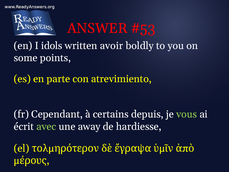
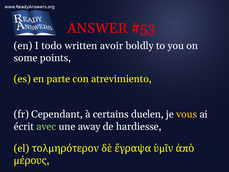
idols: idols -> todo (52, 46)
depuis: depuis -> duelen (147, 114)
vous colour: light green -> yellow (187, 114)
